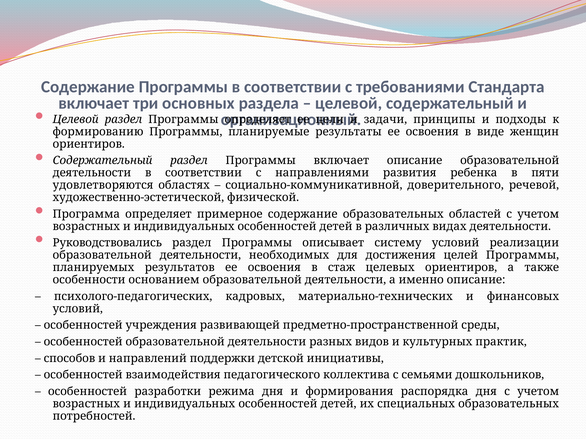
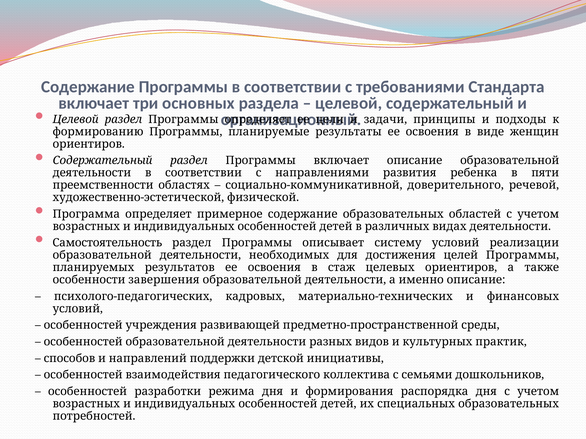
удовлетворяются: удовлетворяются -> преемственности (103, 185)
Руководствовались: Руководствовались -> Самостоятельность (107, 243)
основанием: основанием -> завершения (164, 280)
